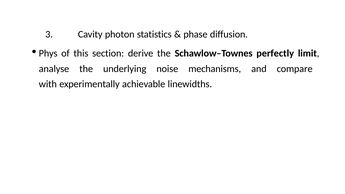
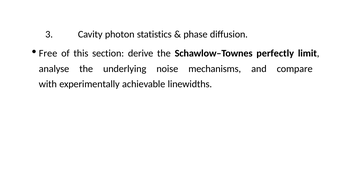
Phys: Phys -> Free (48, 53)
